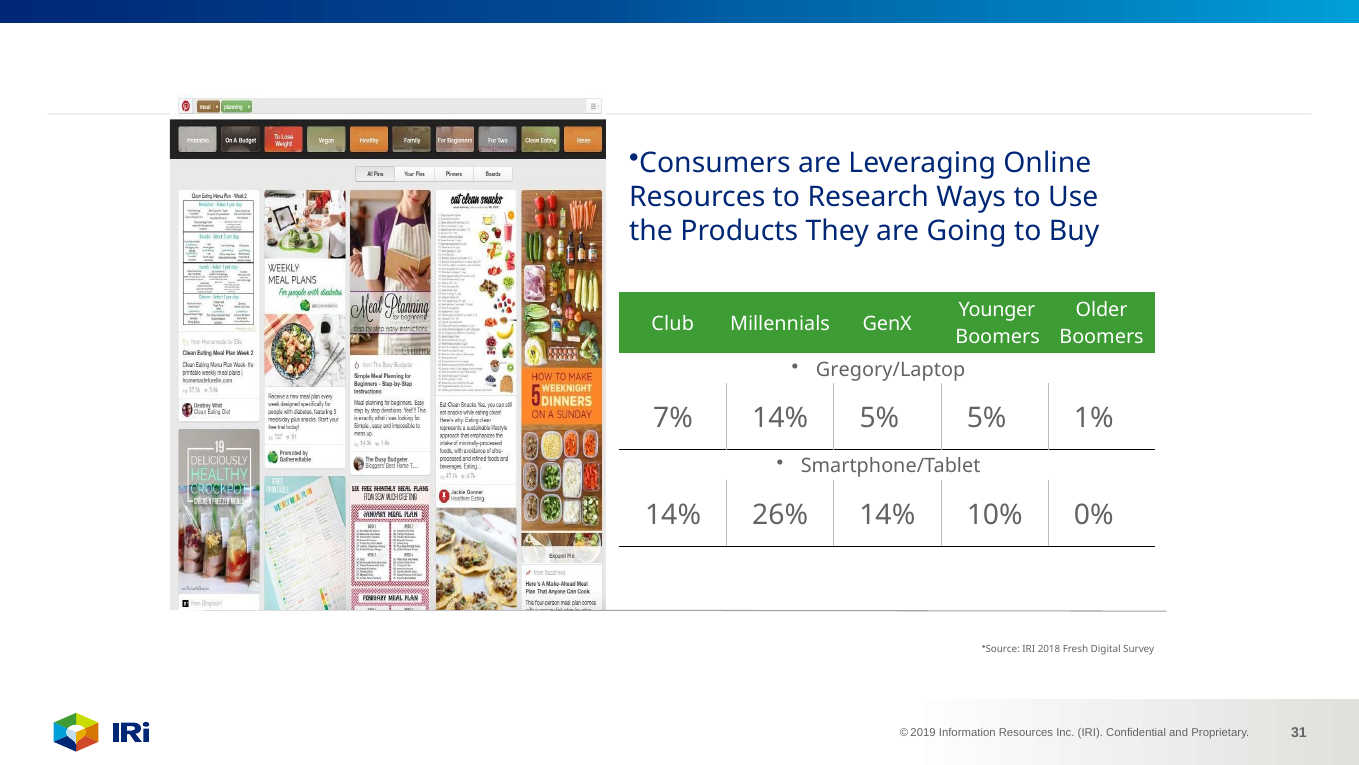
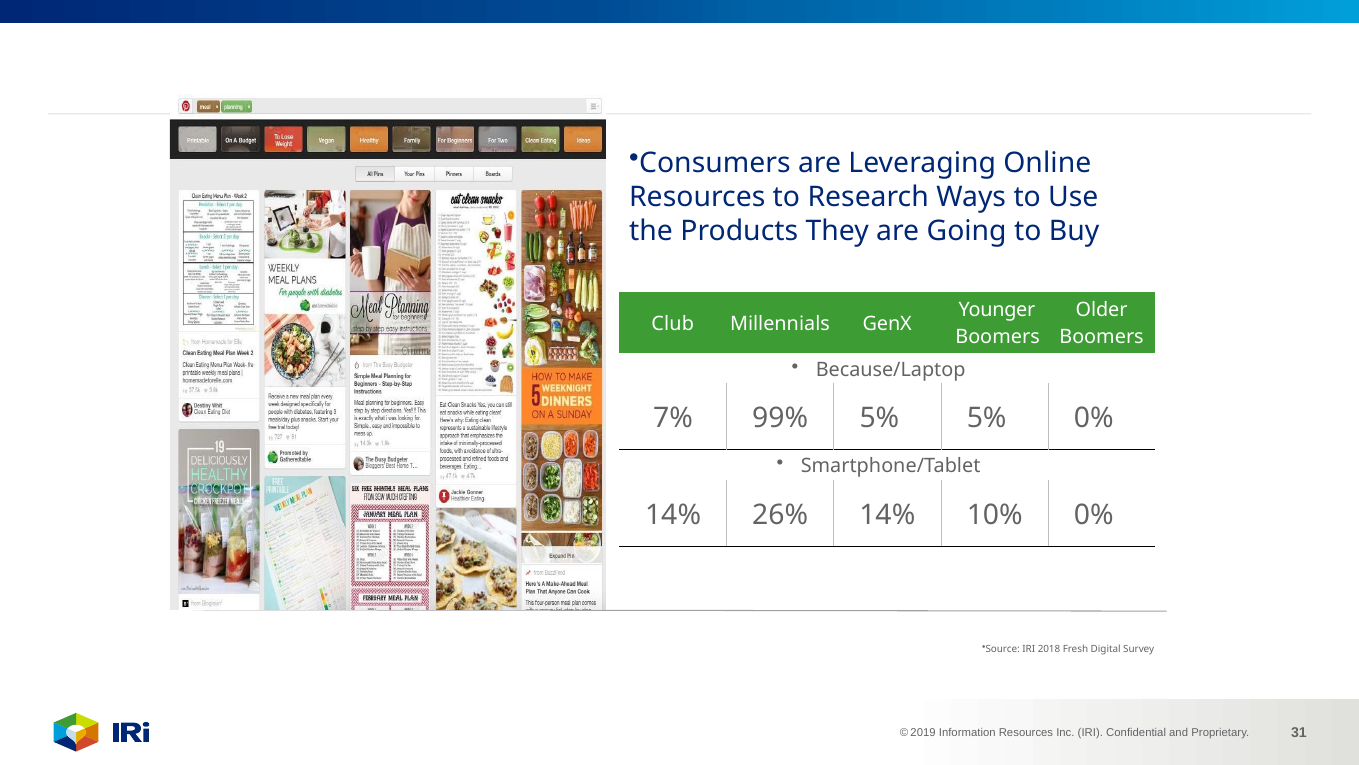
Gregory/Laptop: Gregory/Laptop -> Because/Laptop (891, 370)
7% 14%: 14% -> 99% (780, 418)
5% 1%: 1% -> 0% (1094, 418)
